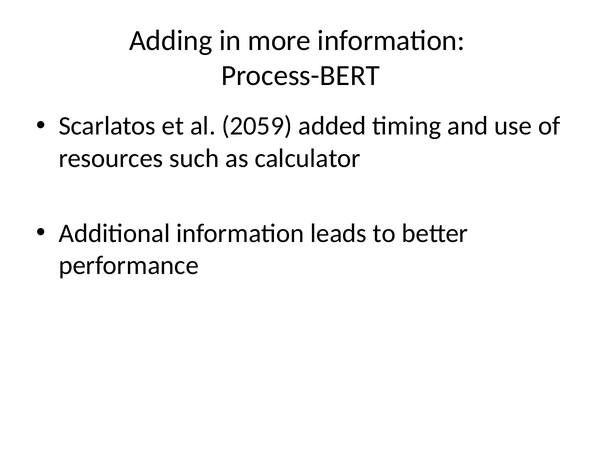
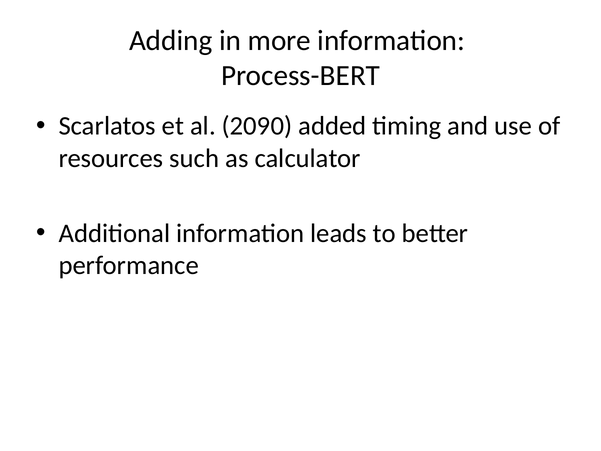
2059: 2059 -> 2090 (257, 126)
